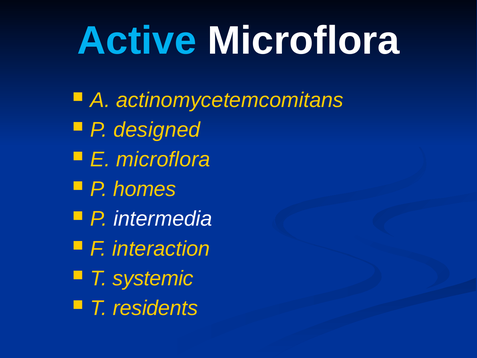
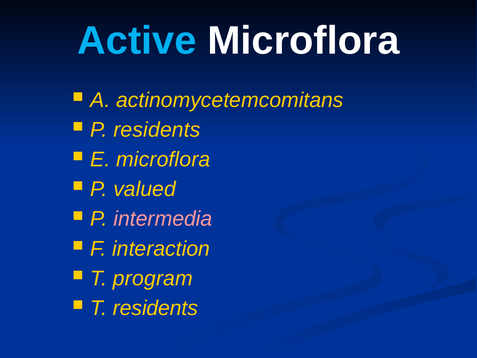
P designed: designed -> residents (157, 130)
homes: homes -> valued (145, 189)
intermedia colour: white -> pink (163, 219)
systemic: systemic -> program (153, 278)
